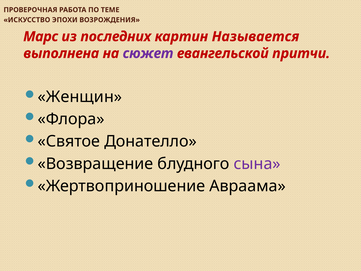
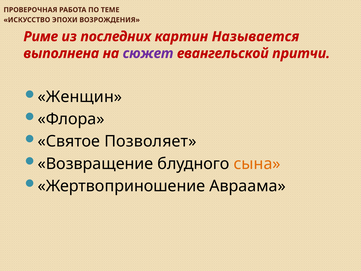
Марс: Марс -> Риме (41, 37)
Донателло: Донателло -> Позволяет (150, 141)
сына colour: purple -> orange (257, 164)
